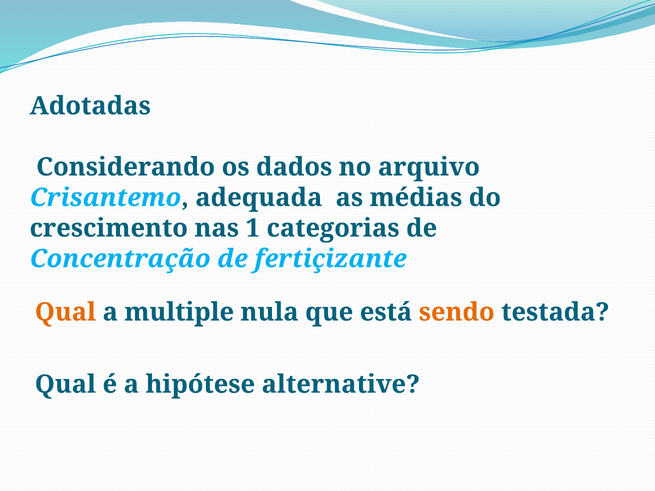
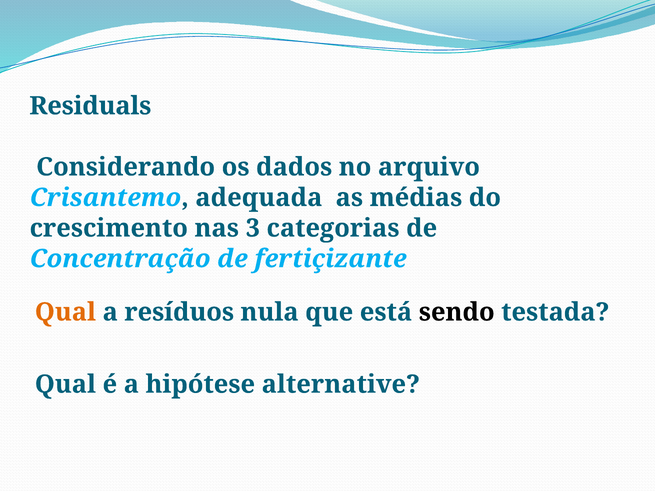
Adotadas: Adotadas -> Residuals (90, 106)
1: 1 -> 3 (253, 228)
multiple: multiple -> resíduos (179, 312)
sendo colour: orange -> black (457, 312)
